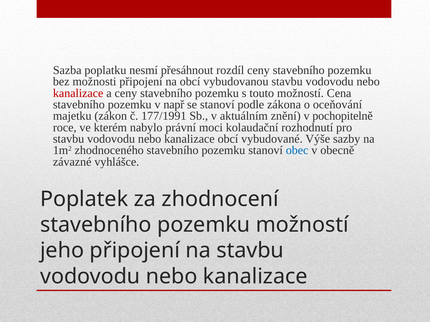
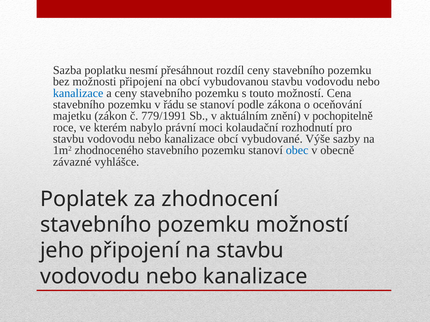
kanalizace colour: red -> blue (78, 93)
např: např -> řádu (174, 105)
177/1991: 177/1991 -> 779/1991 (164, 116)
